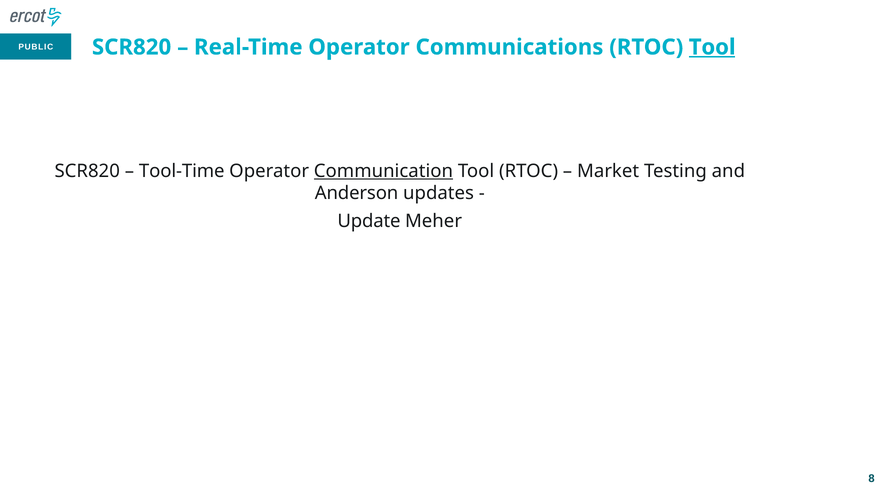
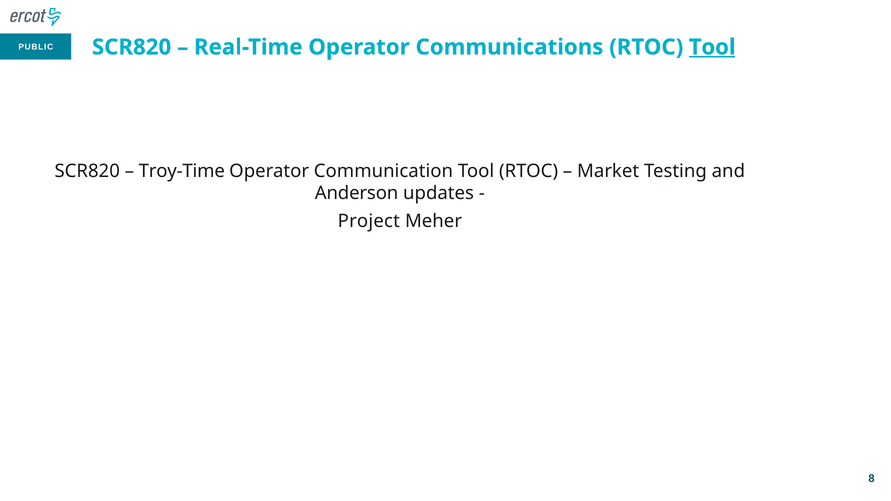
Tool-Time: Tool-Time -> Troy-Time (182, 171)
Communication underline: present -> none (383, 171)
Update: Update -> Project (369, 221)
